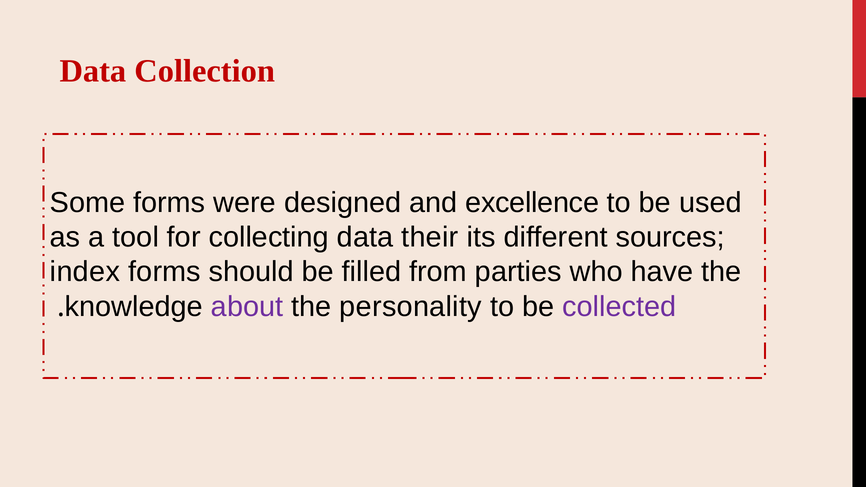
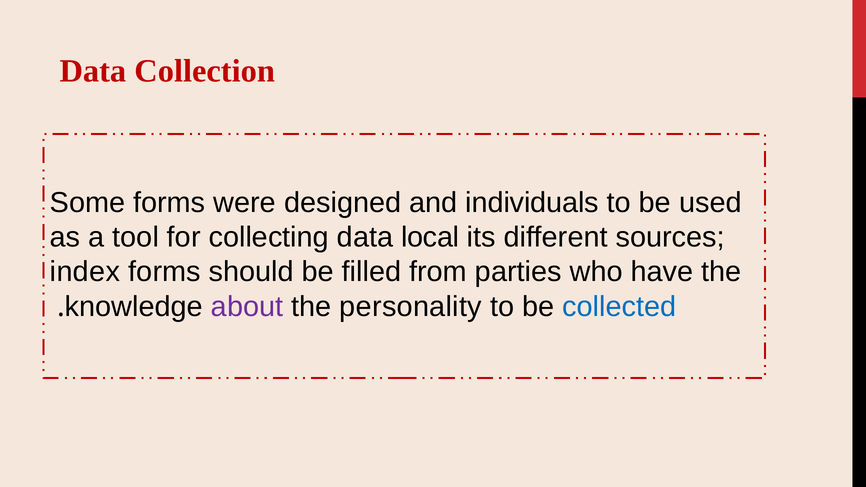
excellence: excellence -> individuals (532, 203)
their: their -> local (430, 237)
collected colour: purple -> blue (619, 307)
